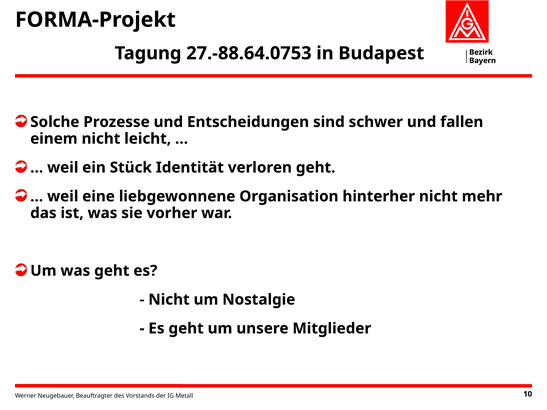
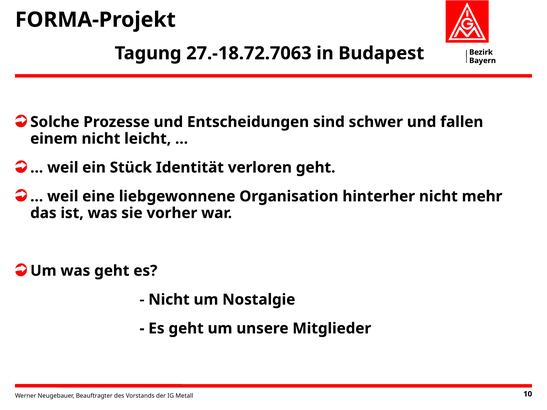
27.-88.64.0753: 27.-88.64.0753 -> 27.-18.72.7063 (249, 53)
